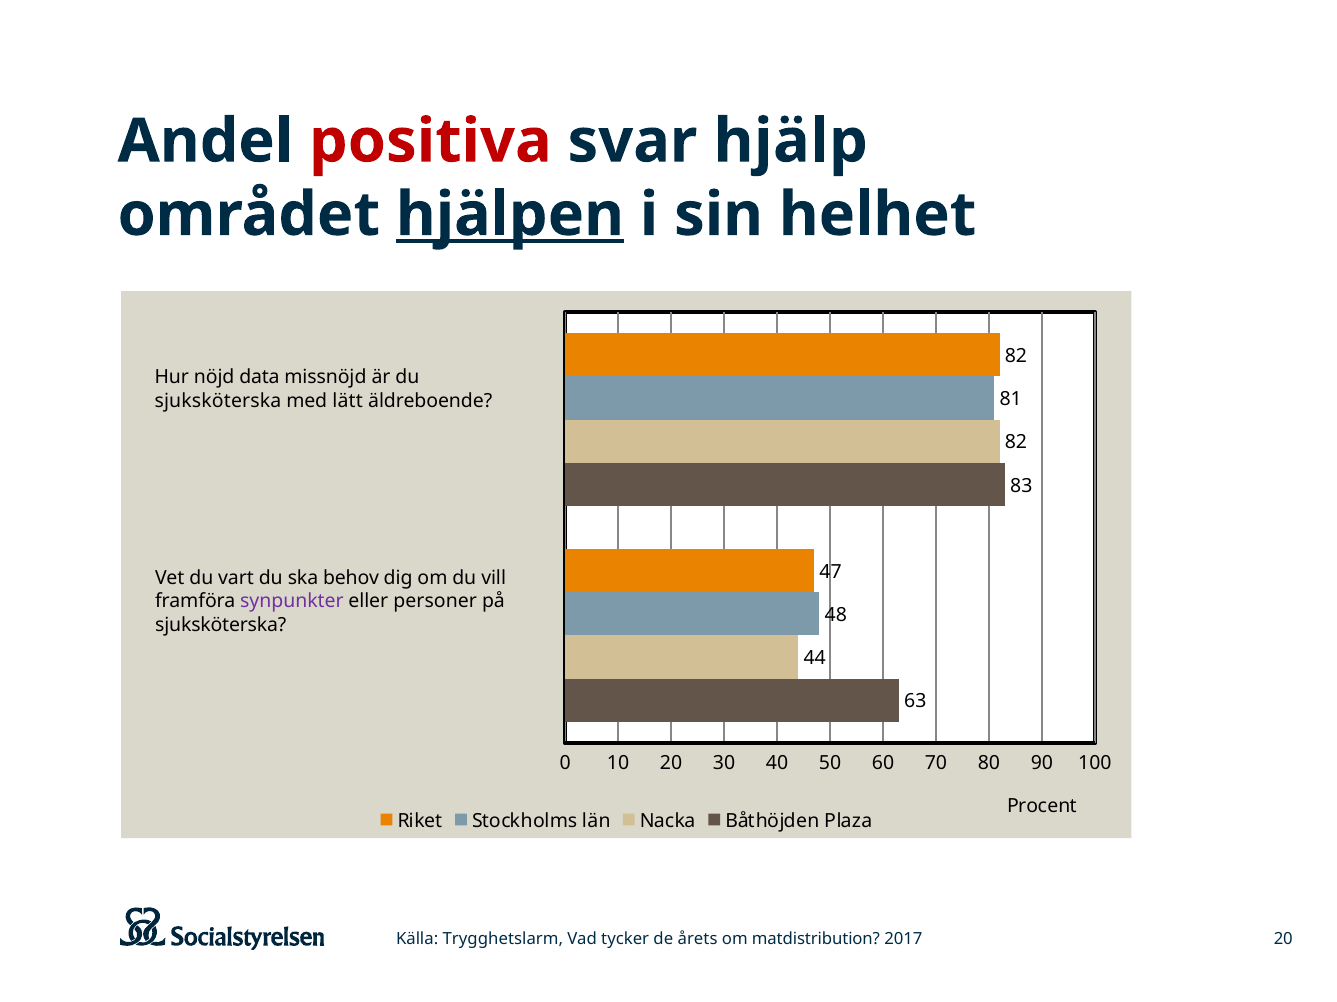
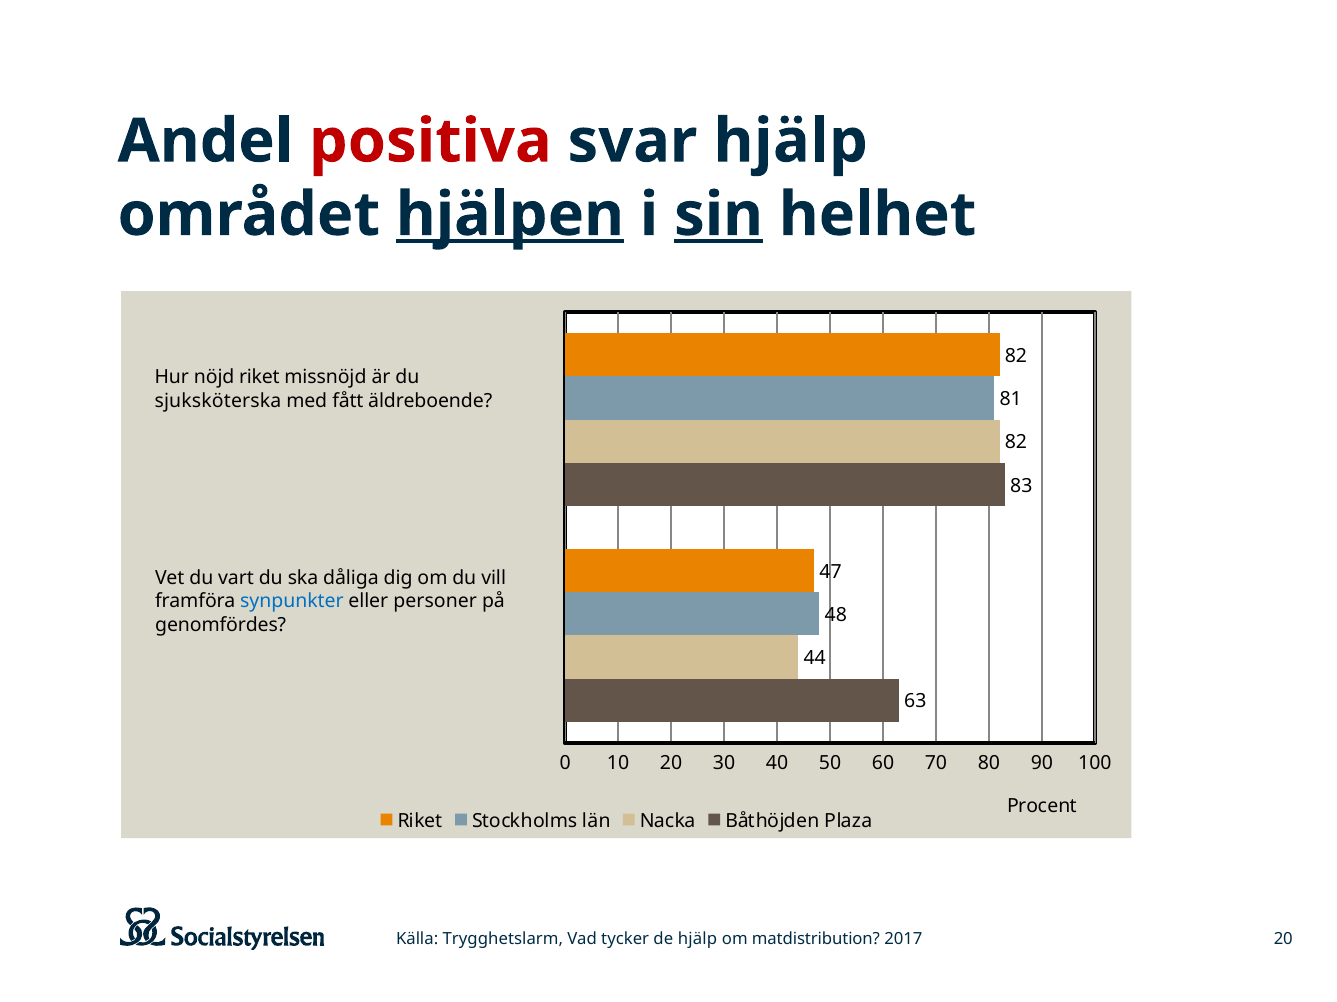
sin underline: none -> present (719, 215)
nöjd data: data -> riket (259, 378)
lätt: lätt -> fått (348, 401)
behov: behov -> dåliga (351, 578)
synpunkter colour: purple -> blue (292, 602)
sjuksköterska: sjuksköterska -> genomfördes (221, 625)
de årets: årets -> hjälp (698, 940)
